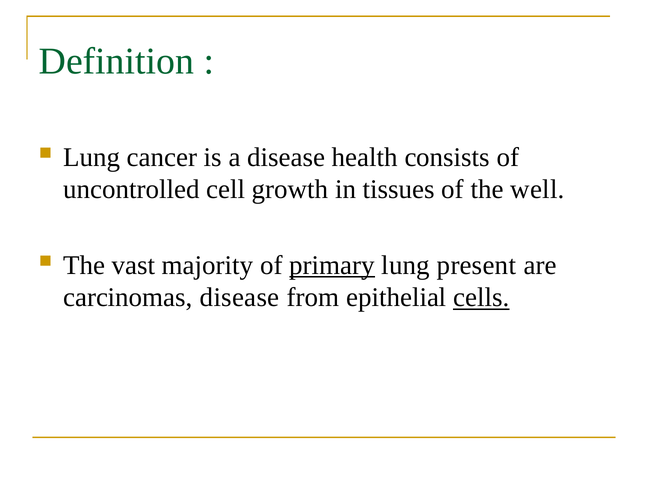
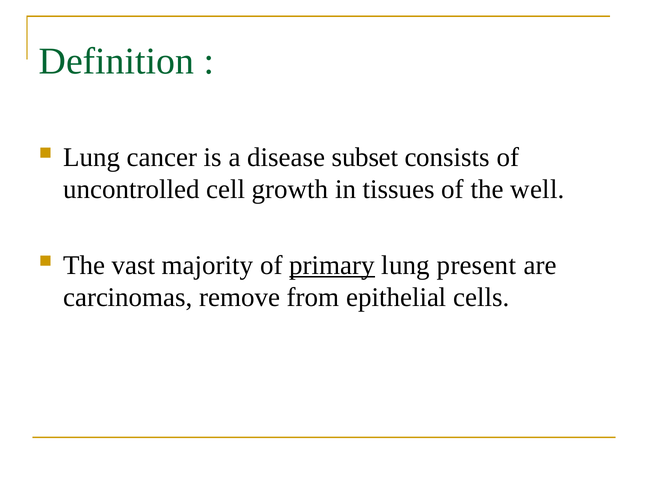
health: health -> subset (365, 157)
carcinomas disease: disease -> remove (240, 298)
cells underline: present -> none (481, 298)
